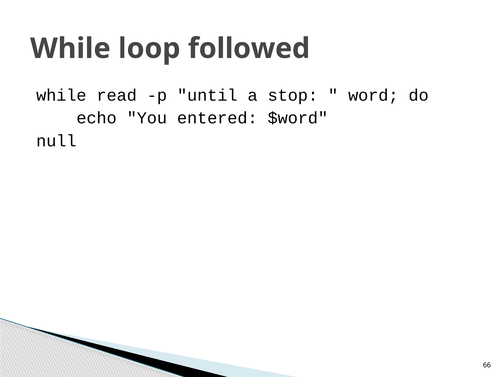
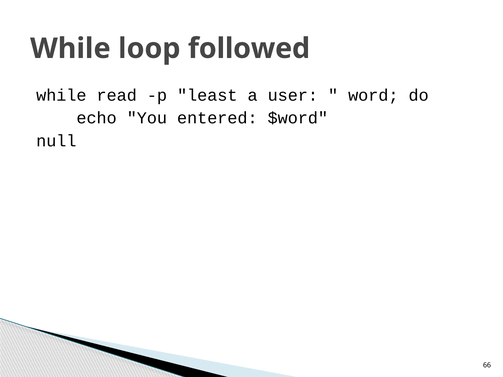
until: until -> least (207, 95)
stop: stop -> user (293, 95)
